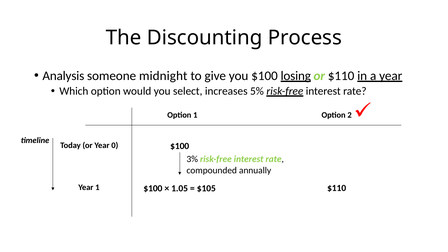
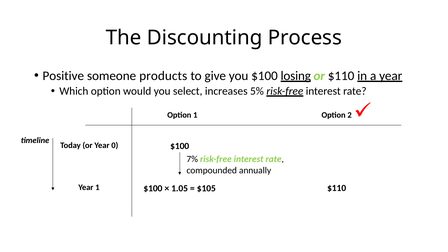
Analysis: Analysis -> Positive (63, 76)
midnight: midnight -> products (163, 76)
3%: 3% -> 7% (192, 159)
